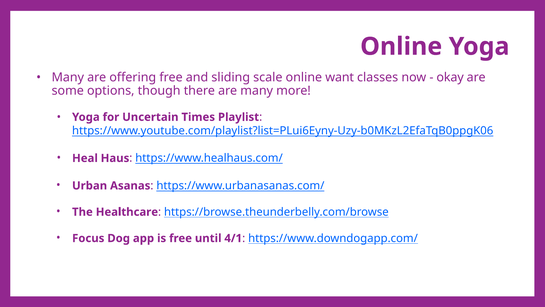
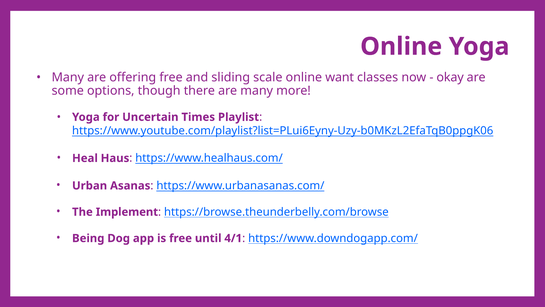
Healthcare: Healthcare -> Implement (127, 212)
Focus: Focus -> Being (88, 238)
